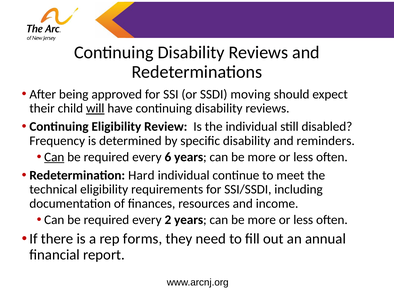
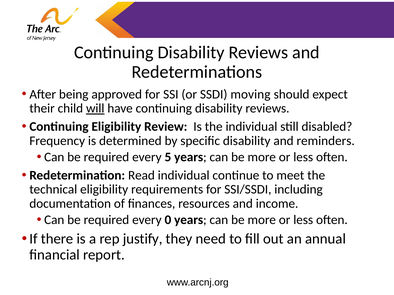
Can underline: present -> none (54, 157)
6: 6 -> 5 (168, 157)
Hard: Hard -> Read (141, 176)
2: 2 -> 0 (168, 220)
forms: forms -> justify (143, 239)
